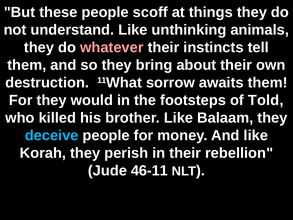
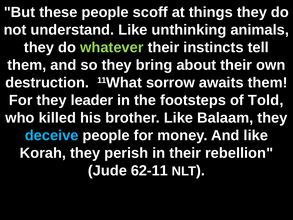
whatever colour: pink -> light green (112, 47)
would: would -> leader (92, 100)
46-11: 46-11 -> 62-11 (149, 170)
